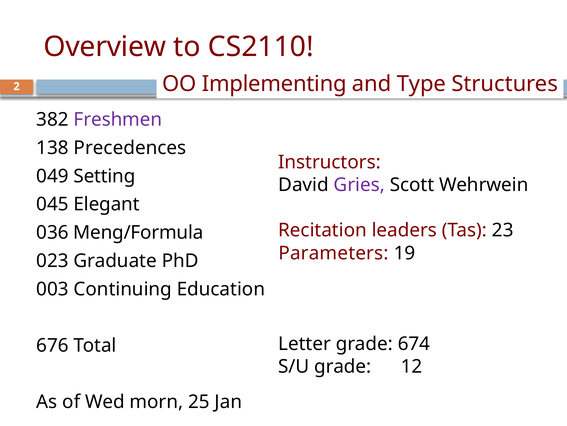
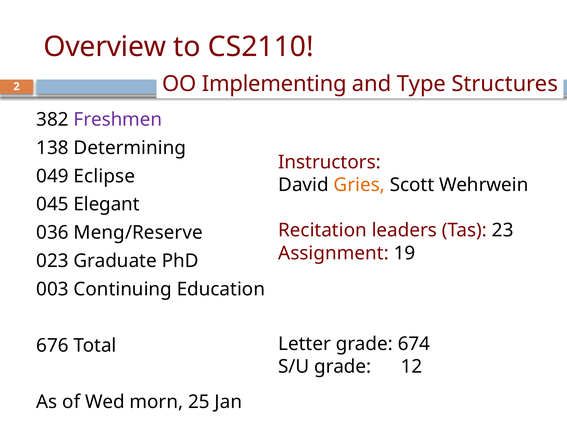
Precedences: Precedences -> Determining (130, 148)
Setting: Setting -> Eclipse (104, 176)
Gries colour: purple -> orange (359, 185)
Meng/Formula: Meng/Formula -> Meng/Reserve (138, 232)
Parameters: Parameters -> Assignment (334, 253)
